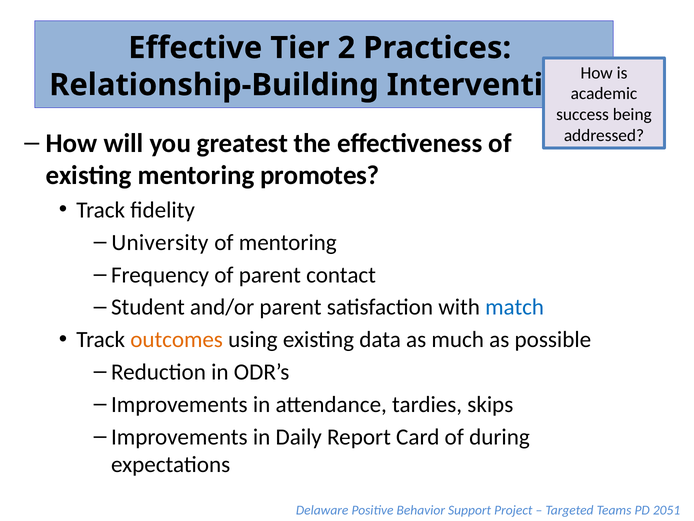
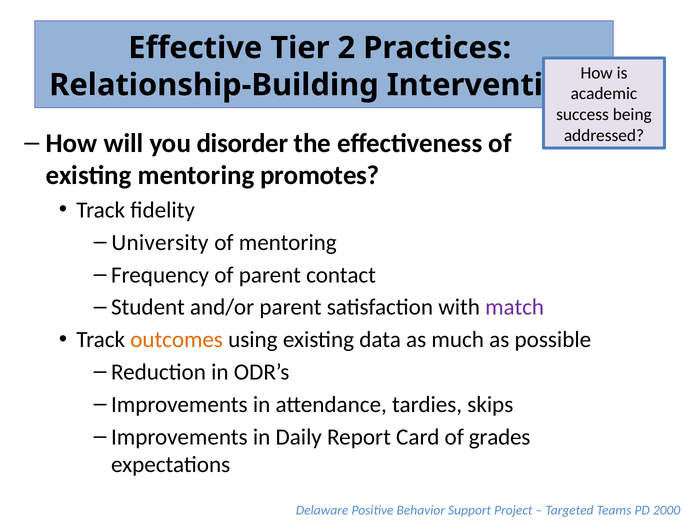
greatest: greatest -> disorder (242, 143)
match colour: blue -> purple (515, 307)
during: during -> grades (500, 436)
2051: 2051 -> 2000 (667, 510)
